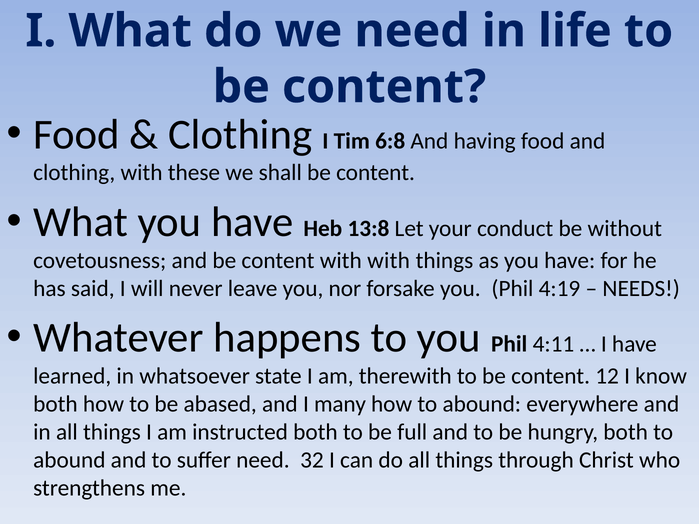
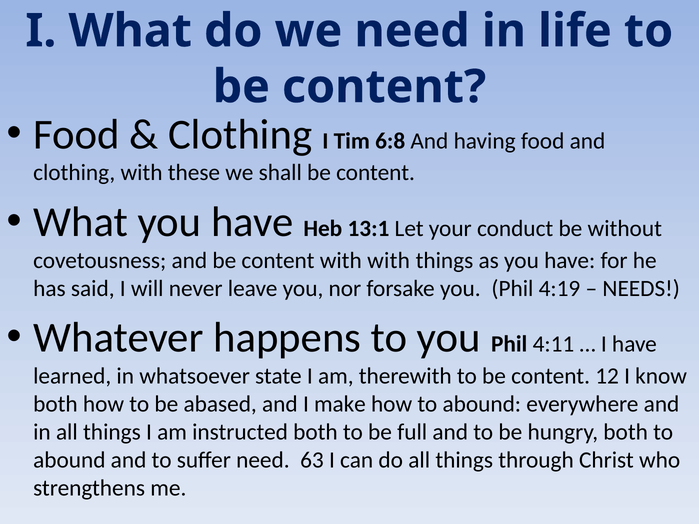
13:8: 13:8 -> 13:1 (368, 229)
many: many -> make (340, 404)
32: 32 -> 63 (312, 460)
